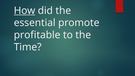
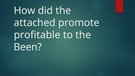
How underline: present -> none (25, 11)
essential: essential -> attached (35, 23)
Time: Time -> Been (28, 47)
